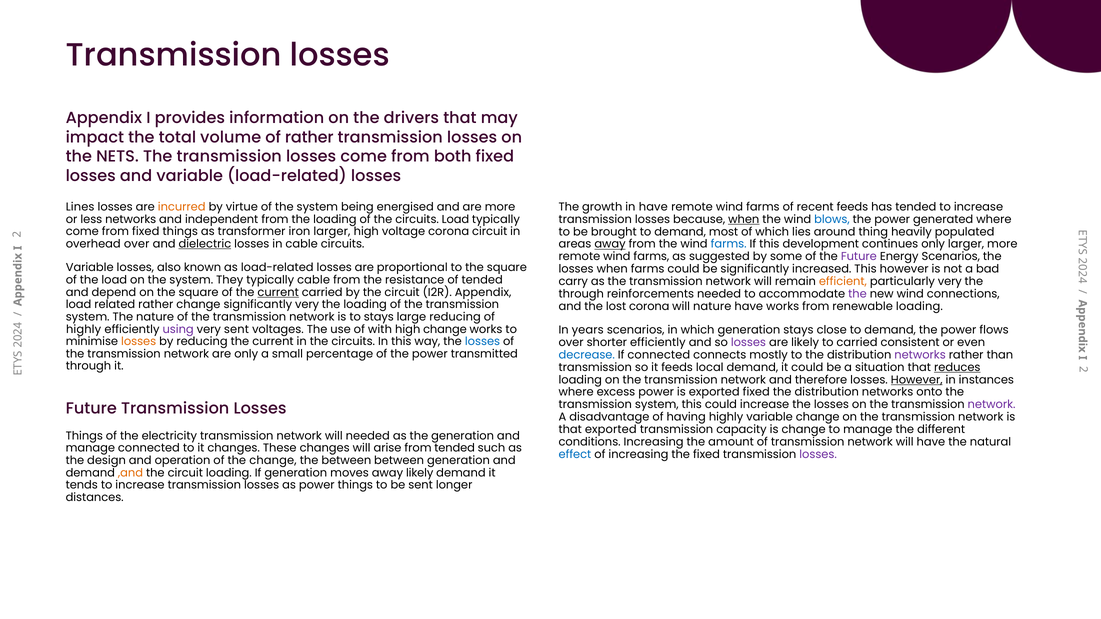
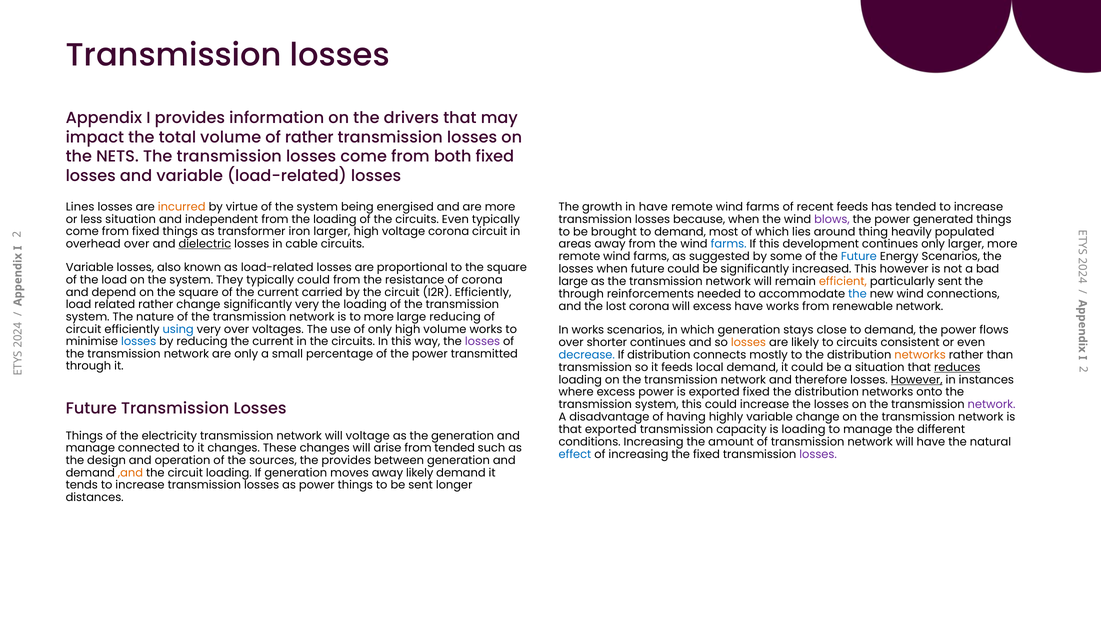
less networks: networks -> situation (131, 219)
circuits Load: Load -> Even (455, 219)
when underline: present -> none (744, 219)
blows colour: blue -> purple (832, 219)
generated where: where -> things (994, 219)
away underline: present -> none (610, 244)
Future colour: purple -> blue (859, 257)
when farms: farms -> future (648, 269)
typically cable: cable -> could (314, 280)
of tended: tended -> corona (482, 280)
carry: carry -> large (573, 282)
particularly very: very -> sent (950, 282)
current underline: present -> none (278, 292)
I2R Appendix: Appendix -> Efficiently (483, 292)
the colour: purple -> blue (857, 294)
will nature: nature -> excess (712, 306)
renewable loading: loading -> network (919, 306)
to stays: stays -> more (379, 317)
highly: highly -> circuit (84, 329)
using colour: purple -> blue (178, 329)
very sent: sent -> over (237, 329)
of with: with -> only (380, 329)
high change: change -> volume (445, 329)
In years: years -> works (588, 330)
losses colour: orange -> blue (139, 342)
losses colour: blue -> purple (483, 342)
shorter efficiently: efficiently -> continues (658, 343)
losses colour: purple -> orange (748, 343)
to carried: carried -> circuits (857, 343)
If connected: connected -> distribution (659, 355)
networks colour: purple -> orange (920, 355)
is change: change -> loading (804, 430)
will needed: needed -> voltage (368, 436)
the change: change -> sources (273, 461)
the between: between -> provides (346, 461)
